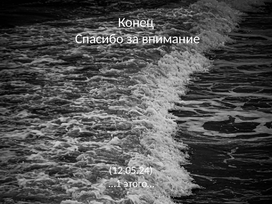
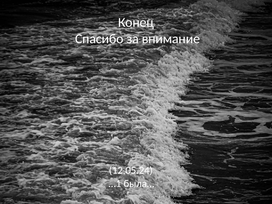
этого…: этого… -> была… (139, 184)
